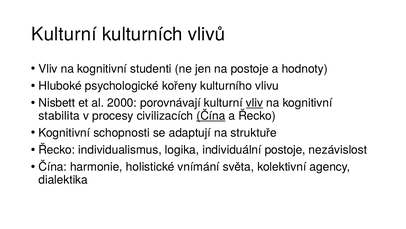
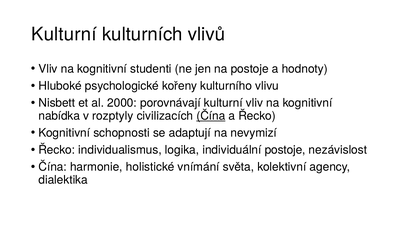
vliv underline: present -> none (254, 103)
stabilita: stabilita -> nabídka (59, 115)
procesy: procesy -> rozptyly (113, 115)
struktuře: struktuře -> nevymizí (254, 133)
